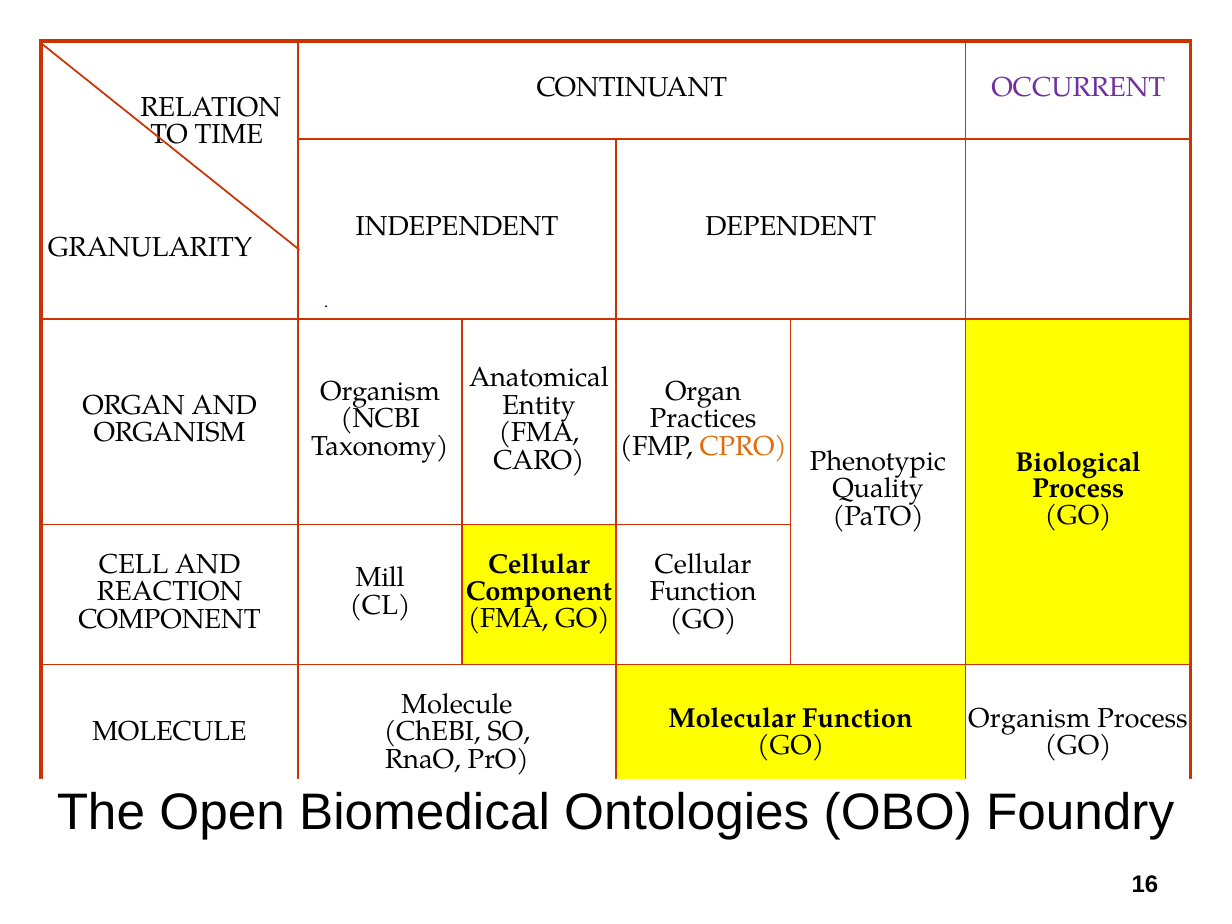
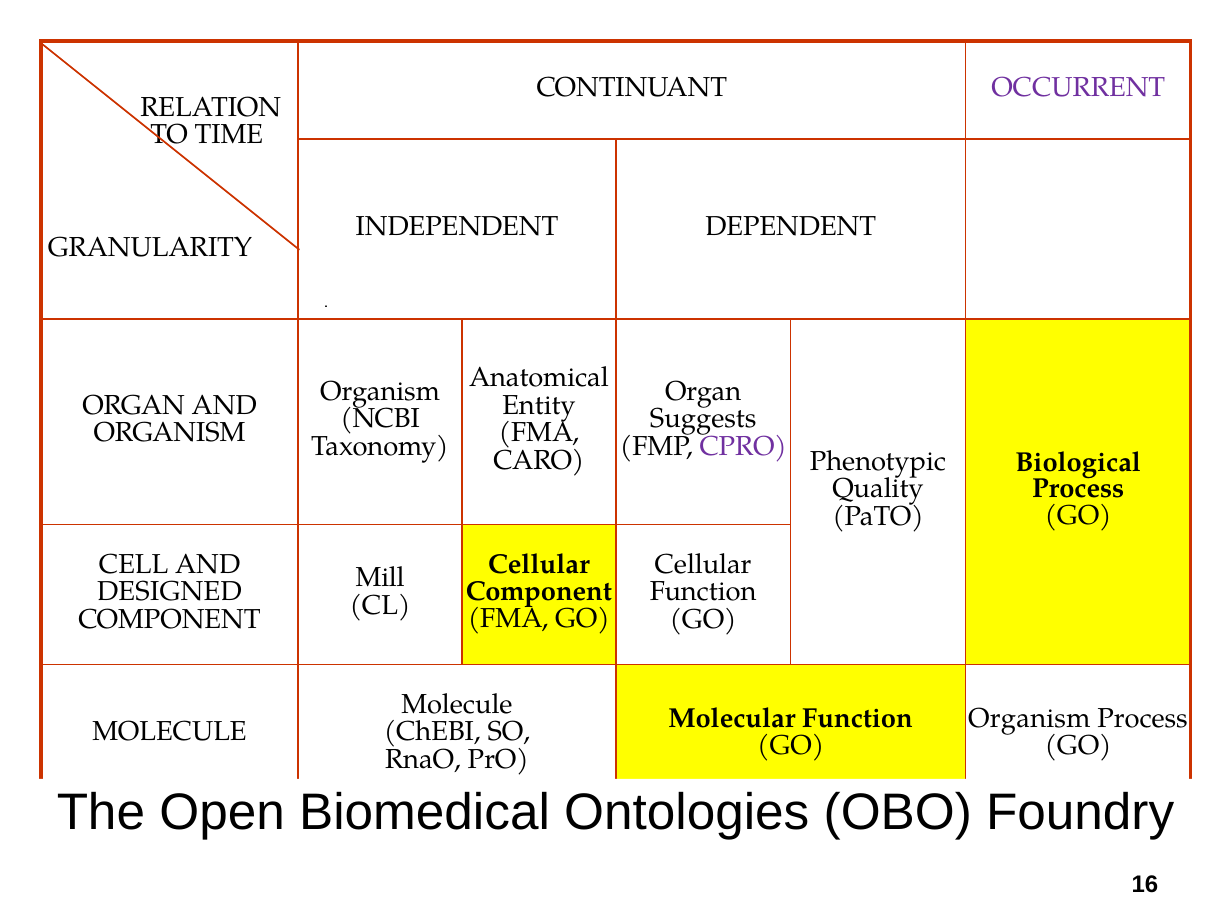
Practices: Practices -> Suggests (703, 419)
CPRO colour: orange -> purple (743, 446)
REACTION: REACTION -> DESIGNED (169, 592)
